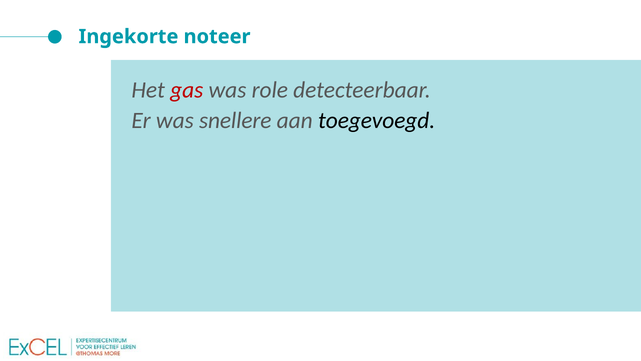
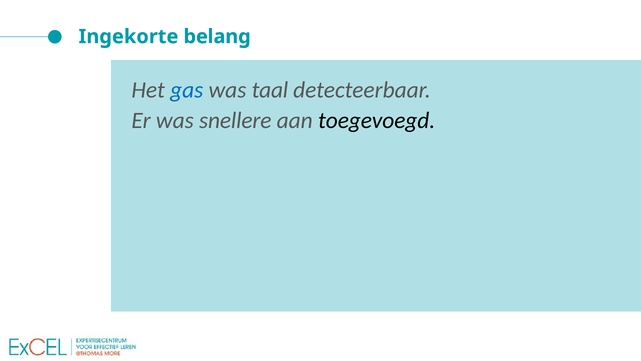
noteer: noteer -> belang (217, 37)
gas colour: red -> blue (187, 90)
role: role -> taal (270, 90)
